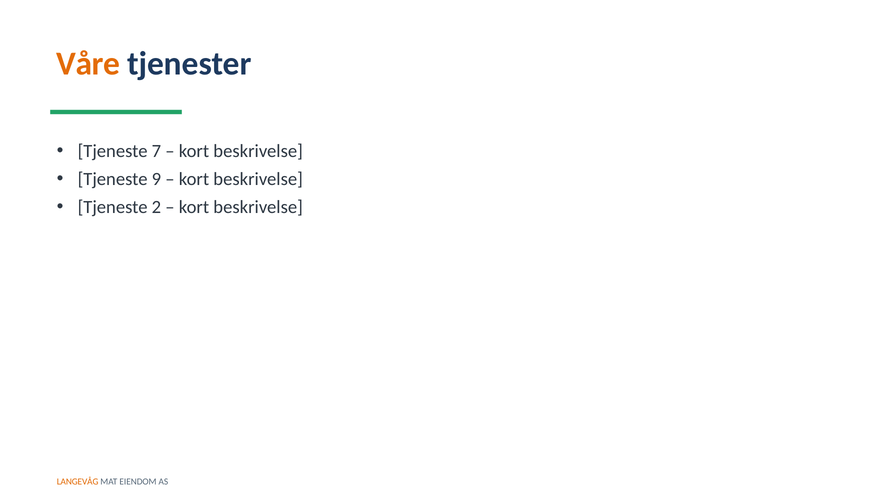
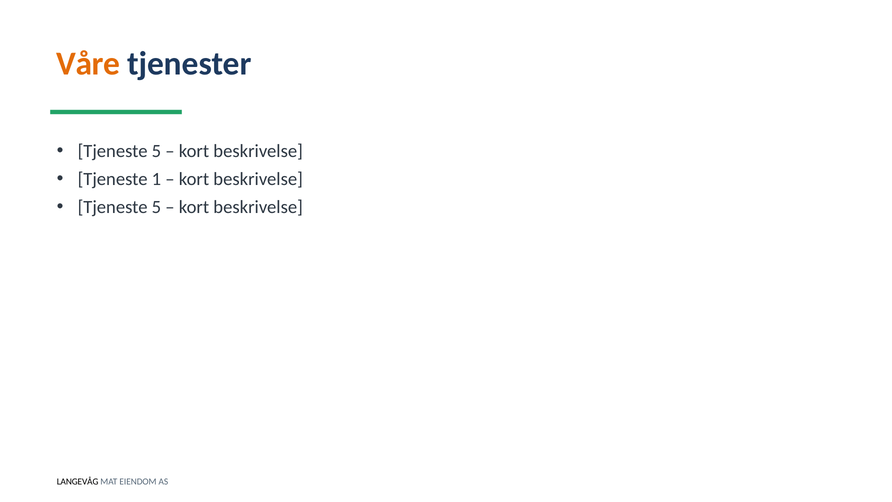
7: 7 -> 5 (156, 151)
9: 9 -> 1 (156, 179)
2: 2 -> 5 (156, 207)
LANGEVÅG colour: orange -> black (78, 481)
